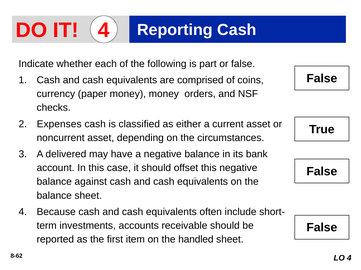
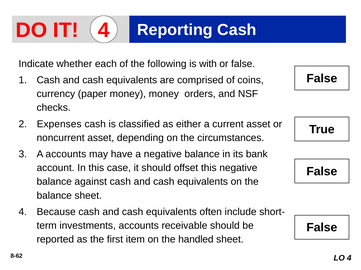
part: part -> with (208, 64)
A delivered: delivered -> accounts (66, 155)
